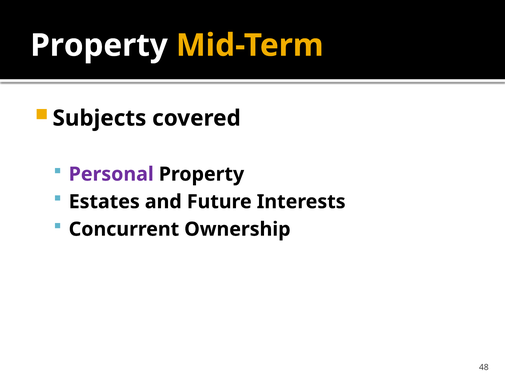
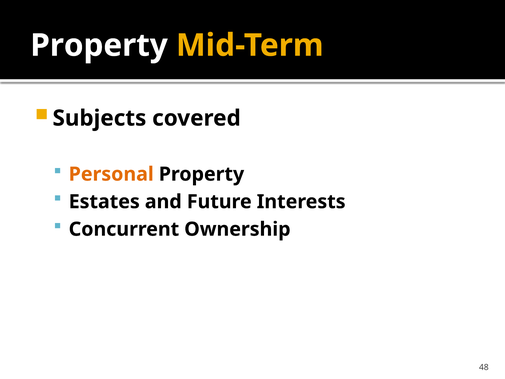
Personal colour: purple -> orange (111, 174)
